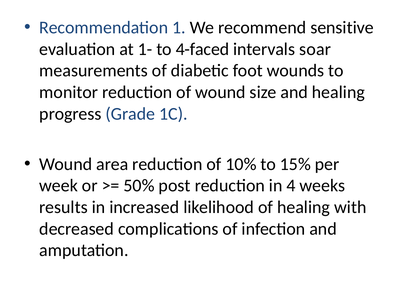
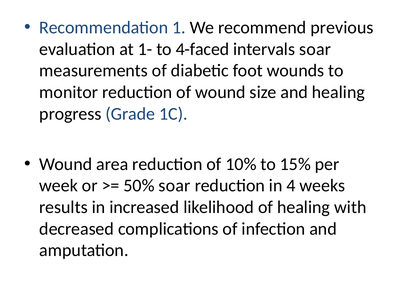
sensitive: sensitive -> previous (342, 27)
50% post: post -> soar (175, 185)
